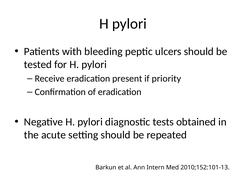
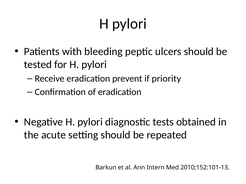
present: present -> prevent (127, 79)
